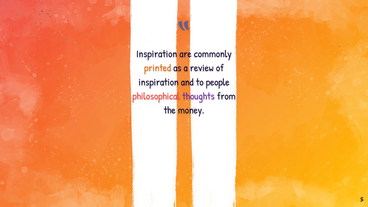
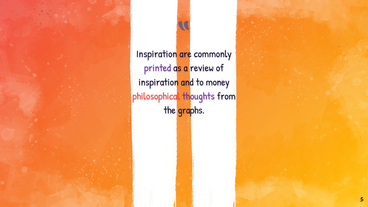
printed colour: orange -> purple (158, 68)
people: people -> money (218, 82)
money: money -> graphs (191, 110)
